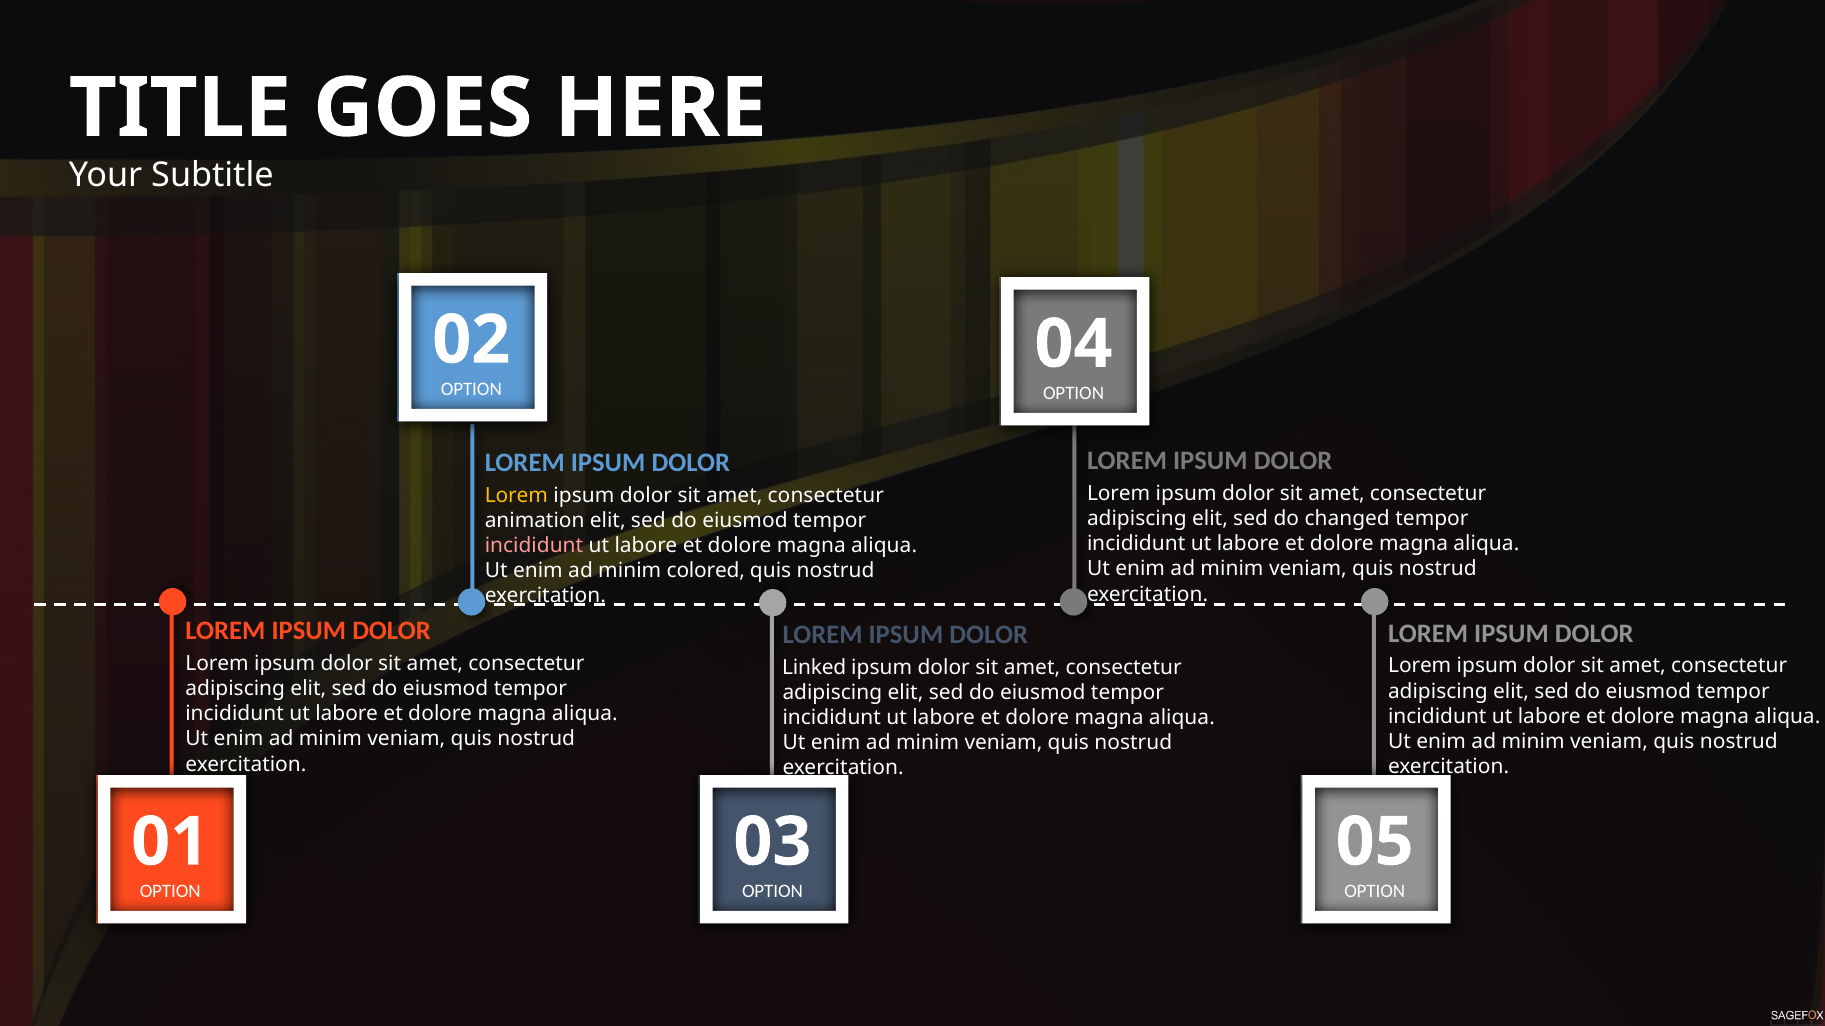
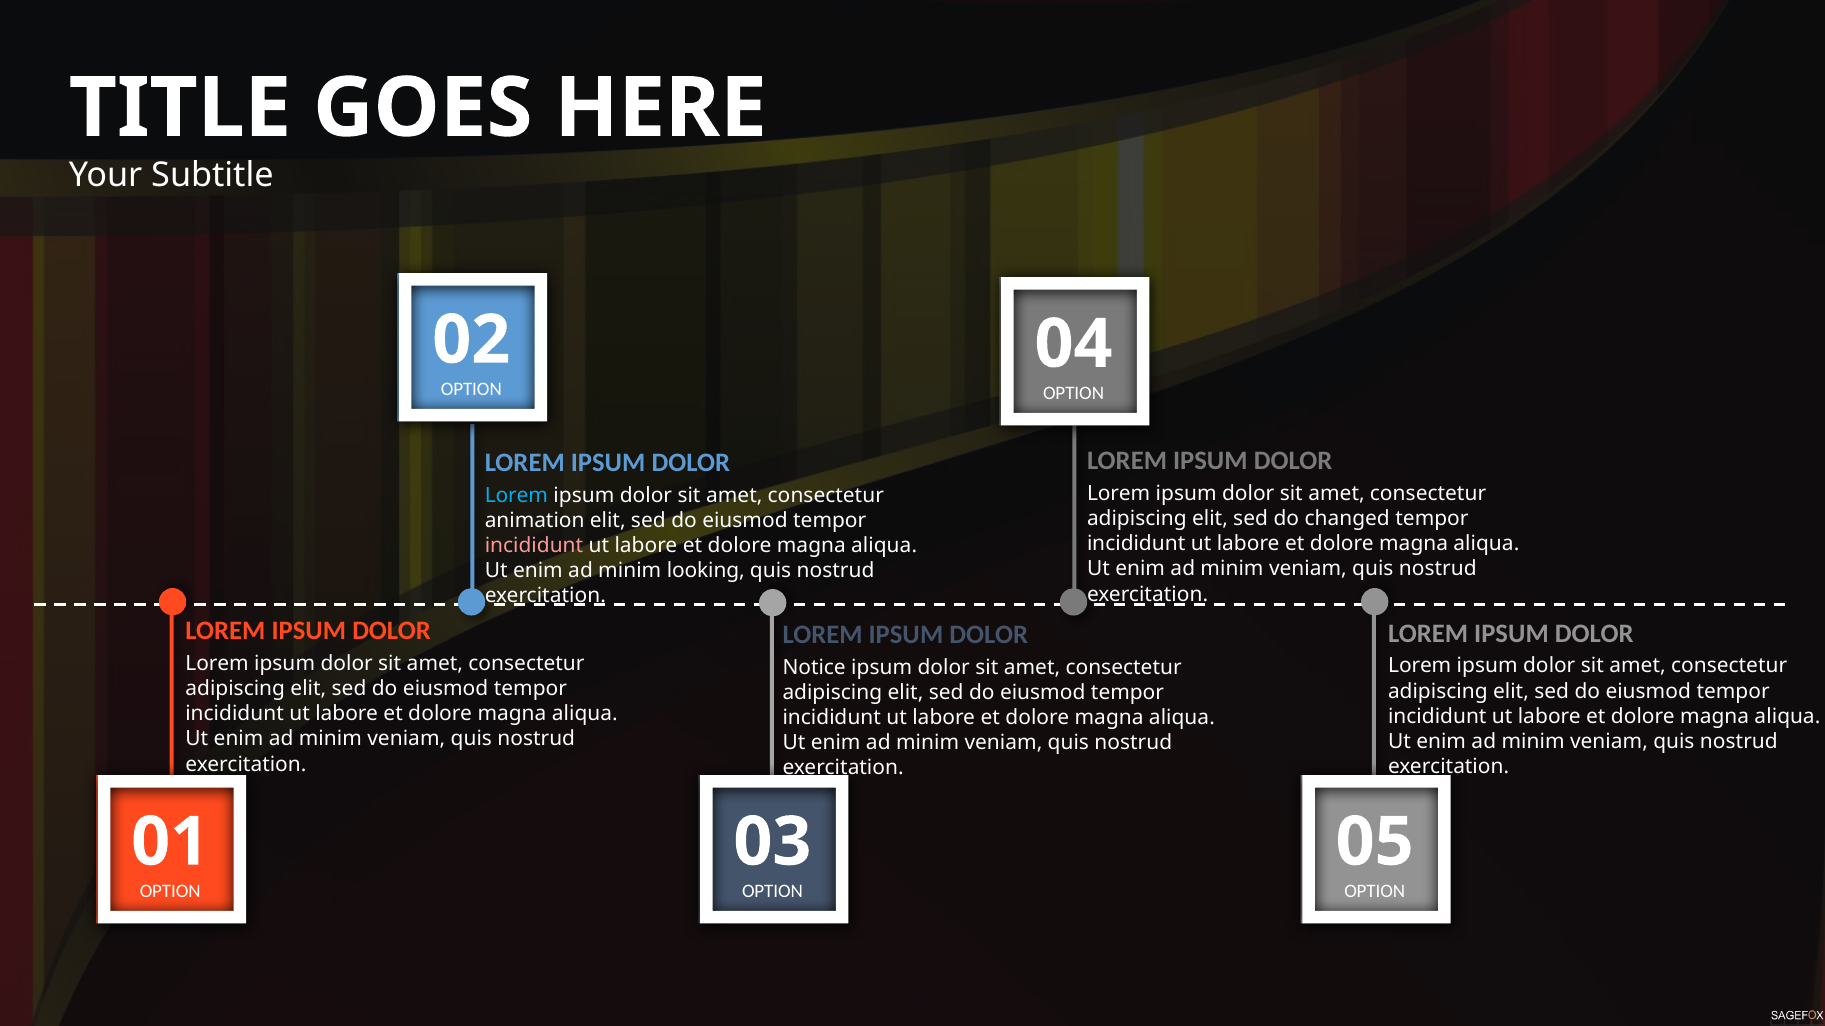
Lorem colour: yellow -> light blue (516, 496)
colored: colored -> looking (706, 571)
Linked: Linked -> Notice (814, 668)
